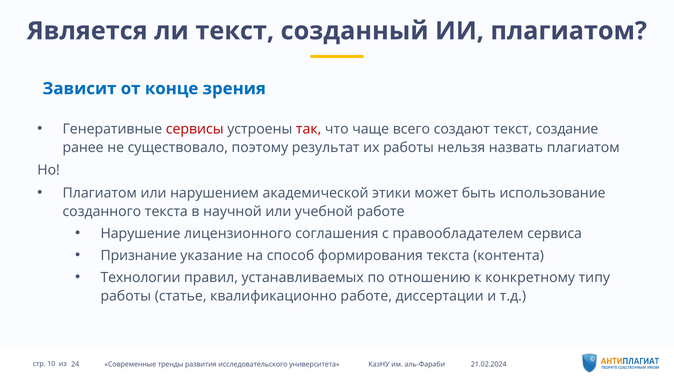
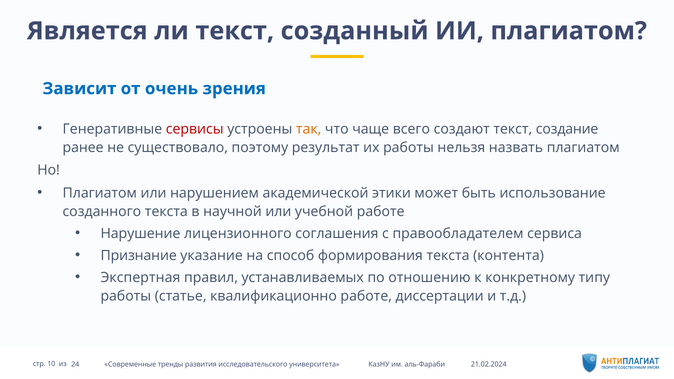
конце: конце -> очень (172, 89)
так colour: red -> orange (309, 129)
Технологии: Технологии -> Экспертная (140, 278)
